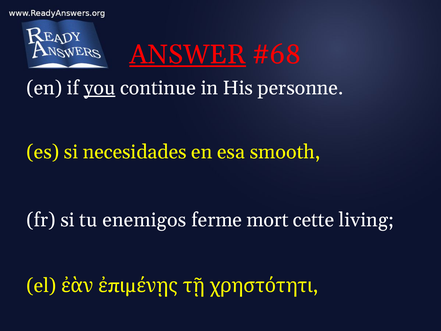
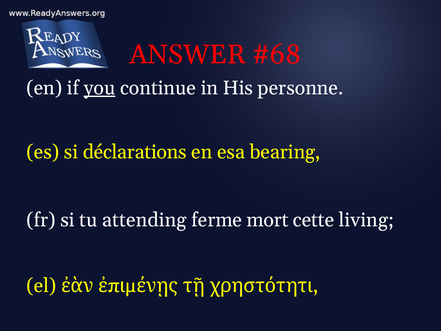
ANSWER underline: present -> none (188, 54)
necesidades: necesidades -> déclarations (135, 152)
smooth: smooth -> bearing (285, 152)
enemigos: enemigos -> attending (144, 220)
